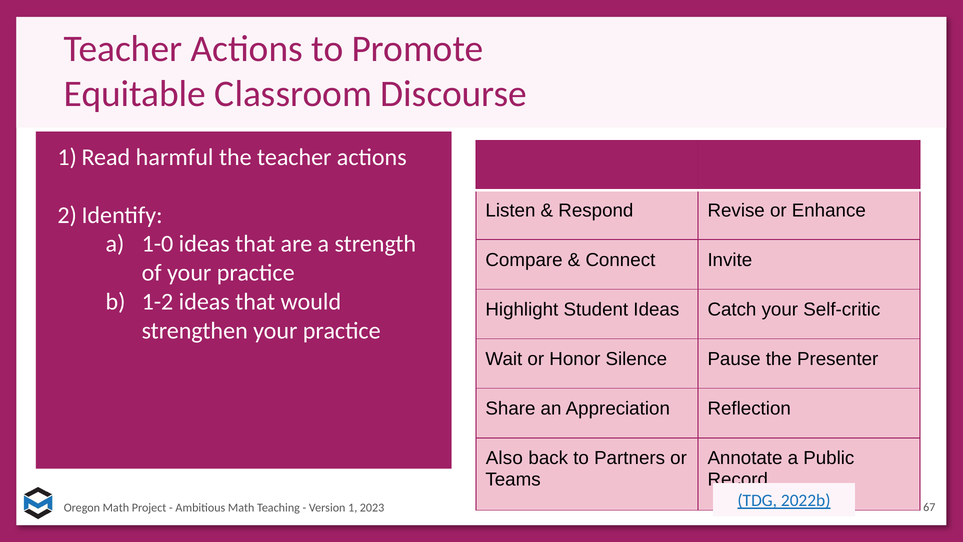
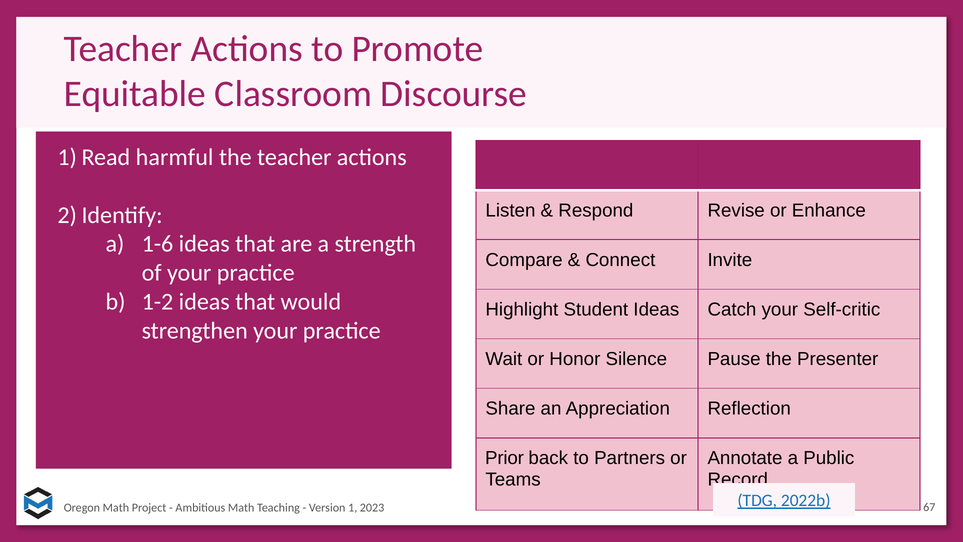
1-0: 1-0 -> 1-6 (157, 244)
Also: Also -> Prior (504, 458)
